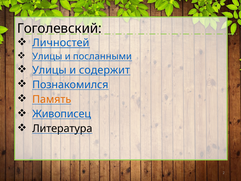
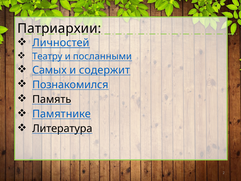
Гоголевский: Гоголевский -> Патриархии (59, 28)
Улицы: Улицы -> Театру (47, 56)
Улицы: Улицы -> Самых (49, 70)
Память colour: orange -> black (52, 99)
Живописец: Живописец -> Памятнике (62, 114)
